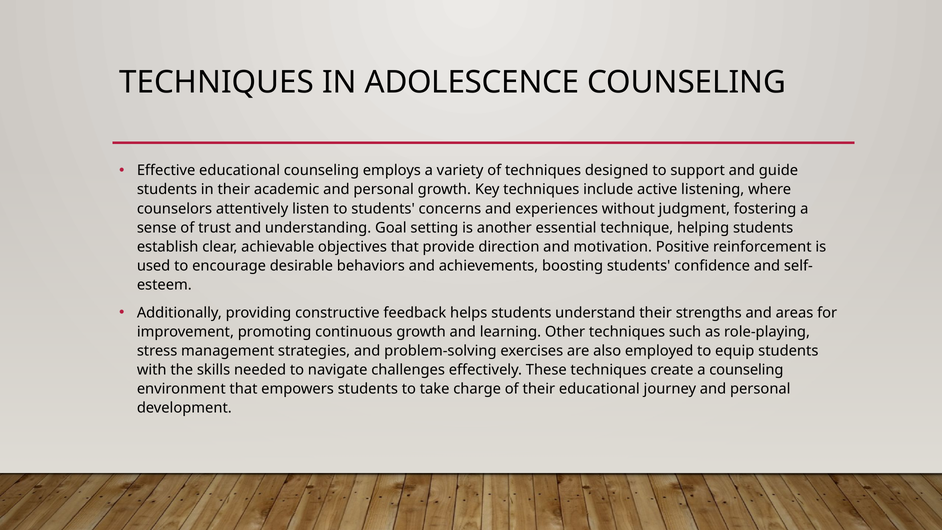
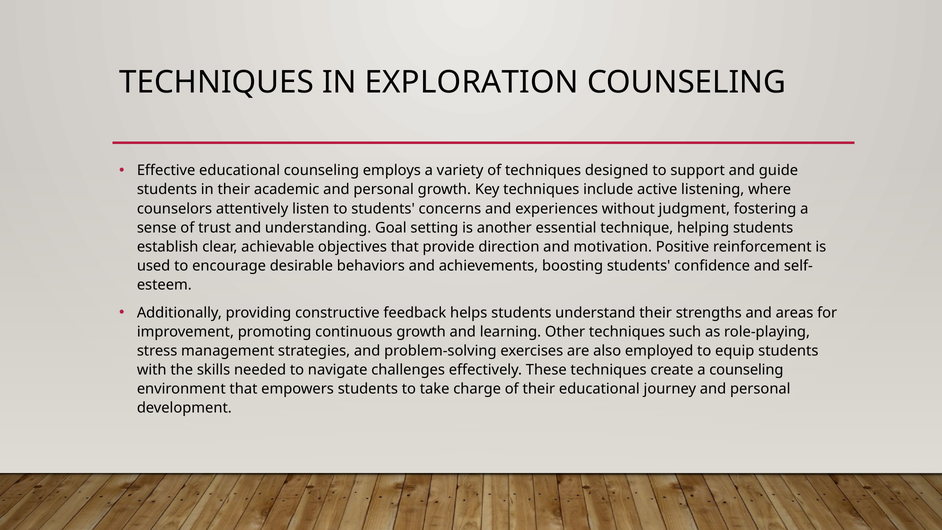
ADOLESCENCE: ADOLESCENCE -> EXPLORATION (472, 82)
